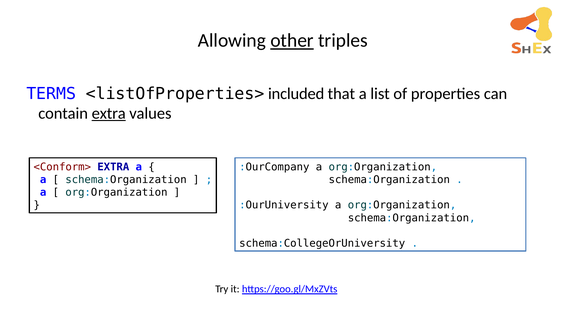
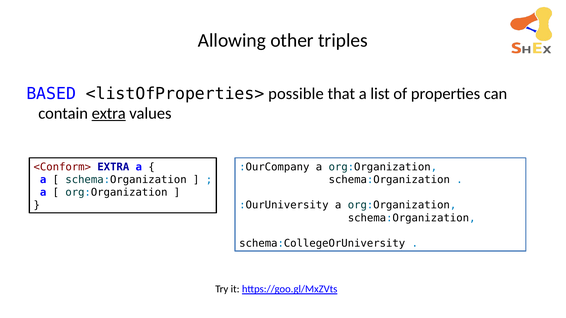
other underline: present -> none (292, 41)
TERMS: TERMS -> BASED (51, 94)
included: included -> possible (296, 94)
